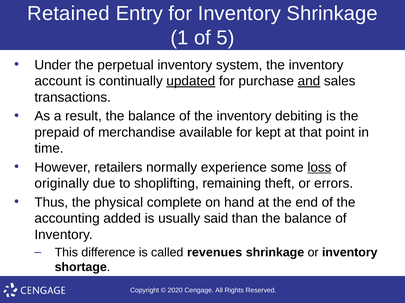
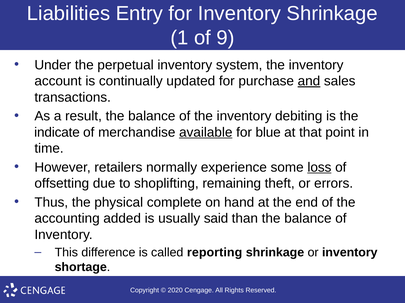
Retained: Retained -> Liabilities (69, 13)
5: 5 -> 9 (225, 38)
updated underline: present -> none (191, 81)
prepaid: prepaid -> indicate (57, 133)
available underline: none -> present (206, 133)
kept: kept -> blue (268, 133)
originally: originally -> offsetting (62, 184)
revenues: revenues -> reporting (215, 253)
